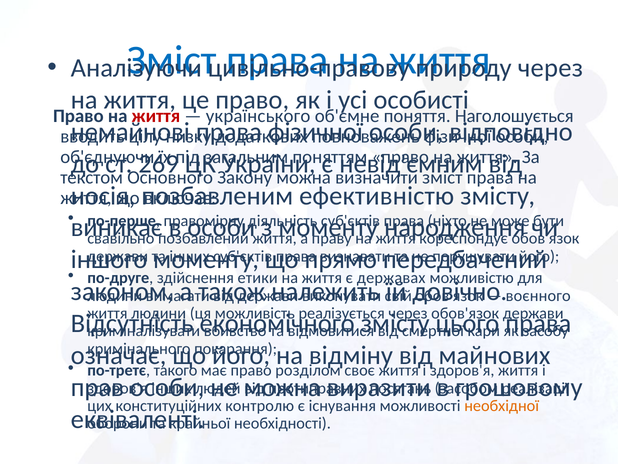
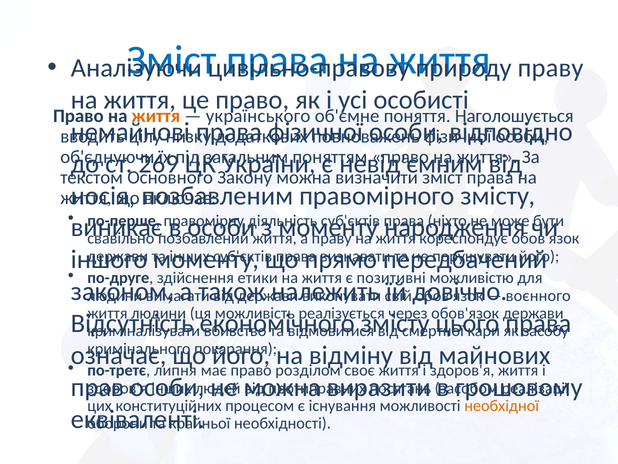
через: через -> праву (551, 68)
життя colour: red -> orange (156, 116)
ефективністю: ефективністю -> правомірного (377, 195)
державах: державах -> позитивні (391, 278)
такого: такого -> липня (175, 370)
контролю: контролю -> процесом (260, 405)
